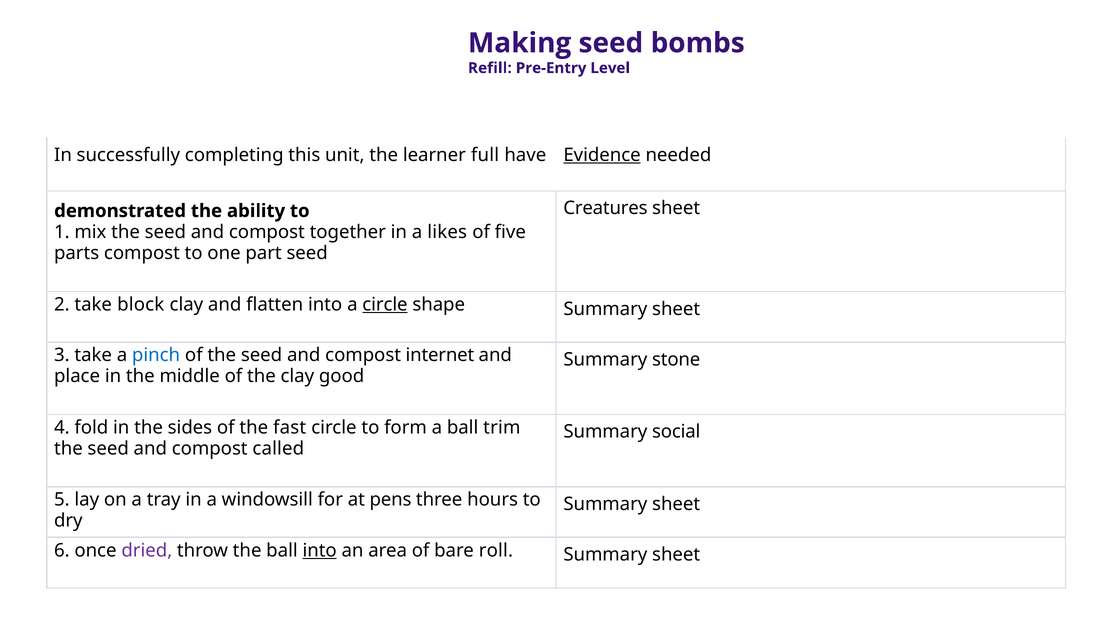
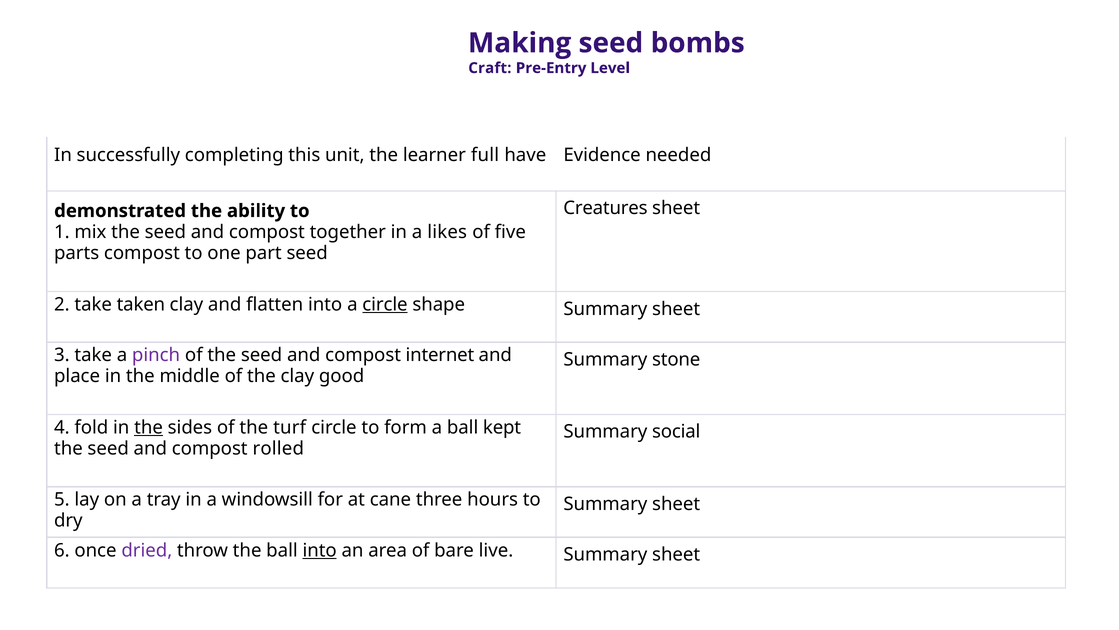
Refill: Refill -> Craft (490, 68)
Evidence underline: present -> none (602, 155)
block: block -> taken (141, 304)
pinch colour: blue -> purple (156, 355)
the underline: none -> present (149, 427)
fast: fast -> turf (290, 427)
trim: trim -> kept (502, 427)
called: called -> rolled (278, 448)
pens: pens -> cane (390, 499)
roll: roll -> live (496, 550)
